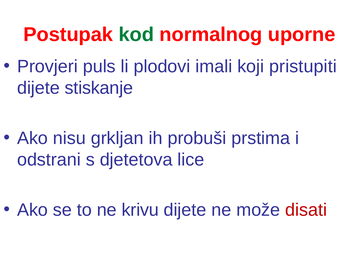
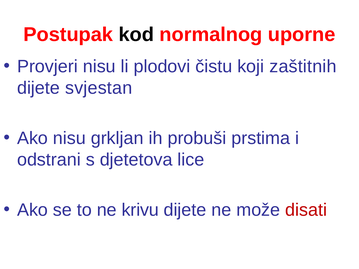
kod colour: green -> black (136, 35)
Provjeri puls: puls -> nisu (99, 66)
imali: imali -> čistu (214, 66)
pristupiti: pristupiti -> zaštitnih (303, 66)
stiskanje: stiskanje -> svjestan (99, 88)
